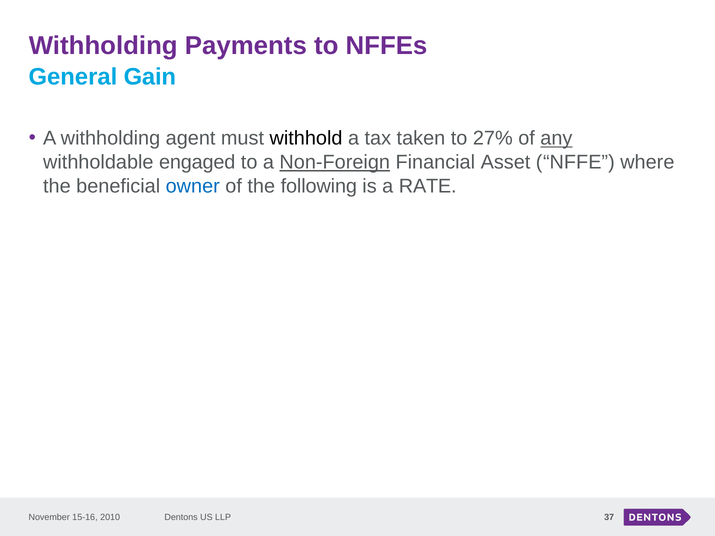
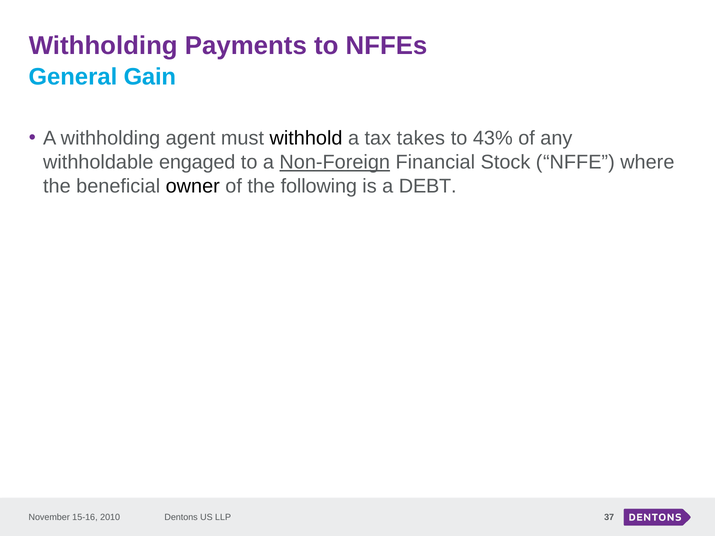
taken: taken -> takes (421, 138)
27%: 27% -> 43% (493, 138)
any underline: present -> none (556, 138)
Asset: Asset -> Stock (505, 162)
owner colour: blue -> black (193, 186)
RATE: RATE -> DEBT (428, 186)
